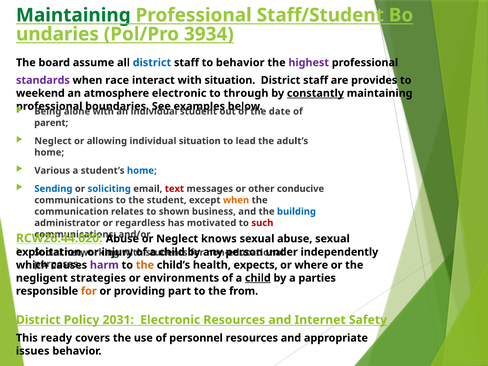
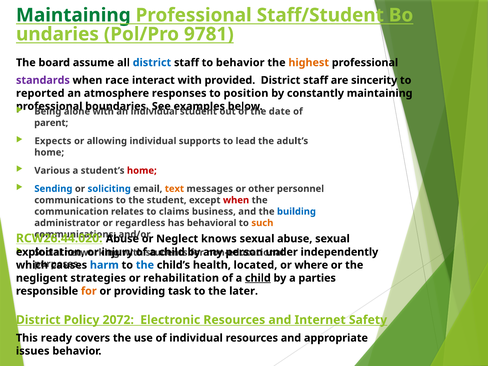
3934: 3934 -> 9781 (209, 34)
highest colour: purple -> orange (309, 63)
with situation: situation -> provided (230, 80)
provides: provides -> sincerity (374, 80)
weekend: weekend -> reported (40, 93)
atmosphere electronic: electronic -> responses (179, 93)
through: through -> position (246, 93)
constantly underline: present -> none (315, 93)
Neglect: Neglect -> Expects (53, 141)
individual situation: situation -> supports (200, 141)
home colour: blue -> red (142, 171)
text colour: red -> orange (174, 189)
conducive: conducive -> personnel (300, 189)
when colour: orange -> red (236, 200)
shown: shown -> claims (174, 212)
motivated: motivated -> behavioral (212, 223)
such colour: red -> orange (262, 223)
harm colour: purple -> blue (104, 265)
the colour: orange -> blue (145, 265)
expects: expects -> located (255, 265)
environments: environments -> rehabilitation (181, 278)
part: part -> task (180, 291)
from: from -> later (244, 291)
2031: 2031 -> 2072 (118, 320)
of personnel: personnel -> individual (196, 338)
